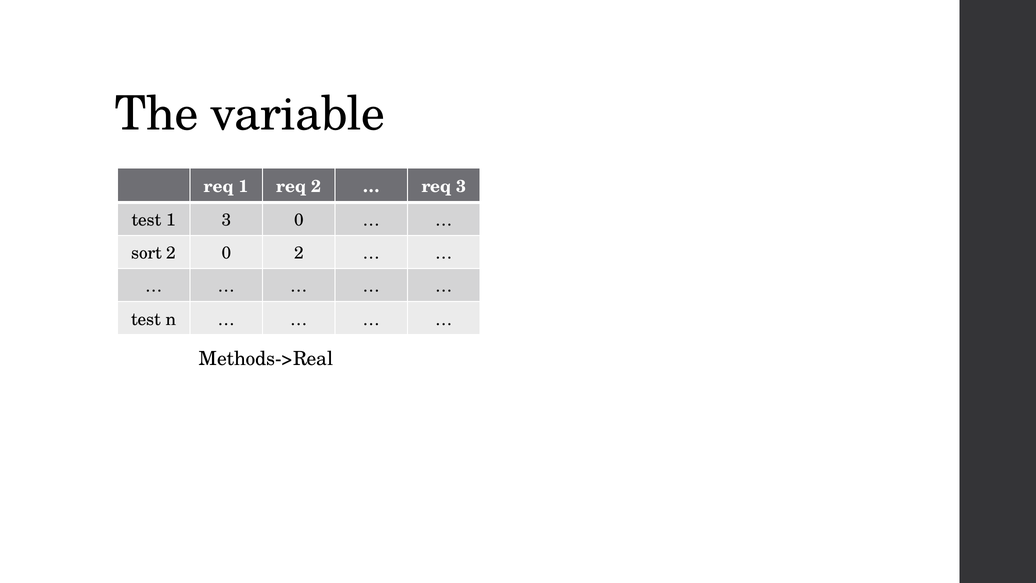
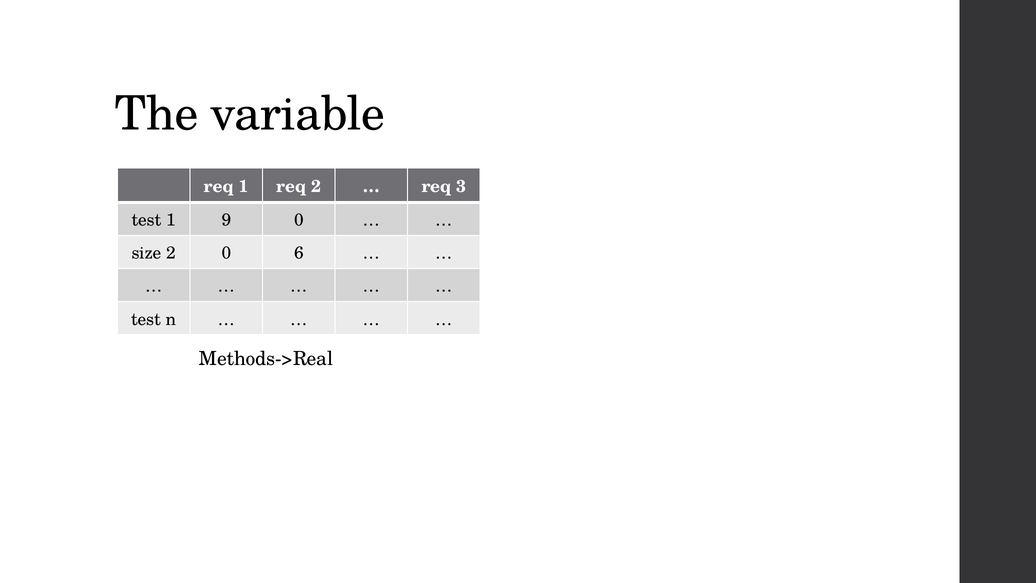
1 3: 3 -> 9 (226, 220)
sort: sort -> size (147, 253)
0 2: 2 -> 6 (299, 253)
